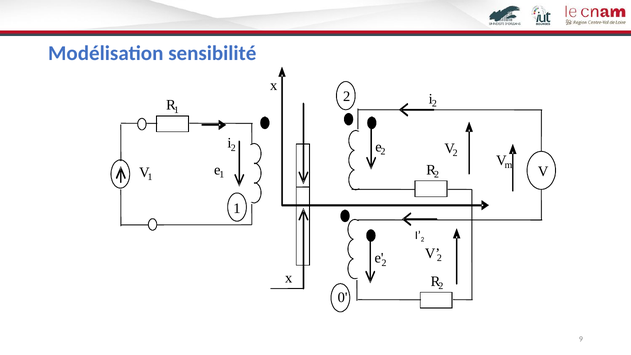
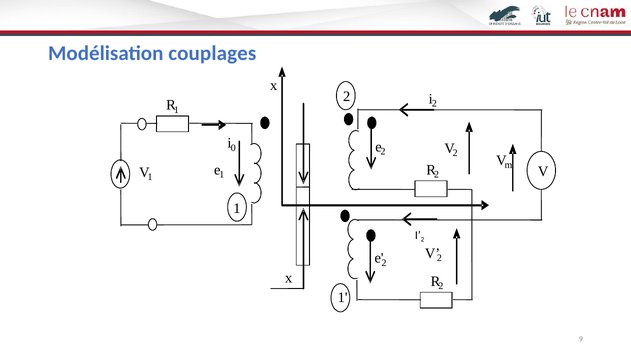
sensibilité: sensibilité -> couplages (212, 53)
2: 2 -> 0 (233, 148)
0: 0 -> 1 (343, 297)
